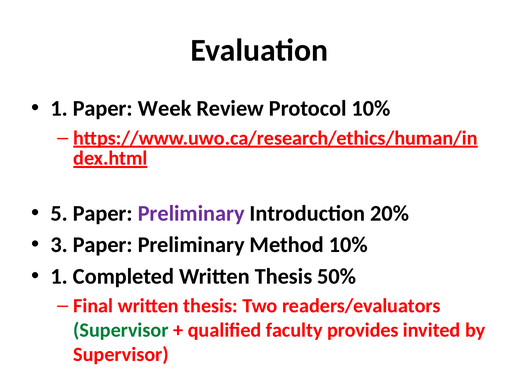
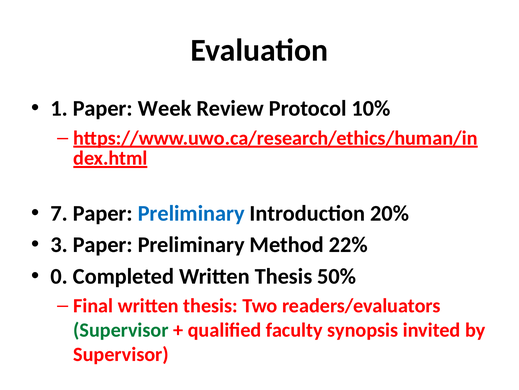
5: 5 -> 7 (59, 213)
Preliminary colour: purple -> blue (191, 213)
Method 10%: 10% -> 22% (348, 244)
1: 1 -> 0 (59, 276)
provides: provides -> synopsis (363, 330)
